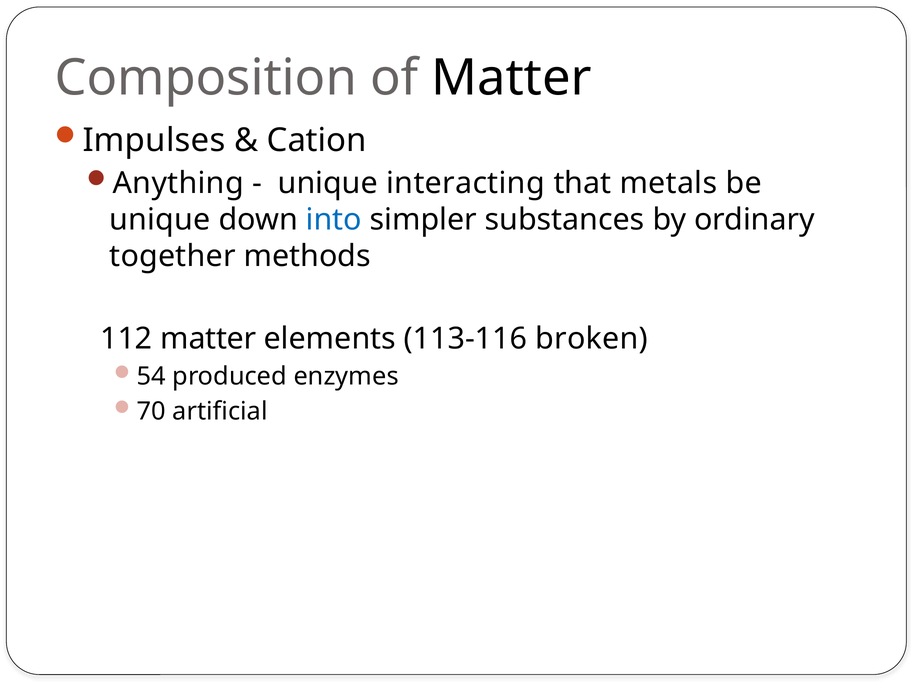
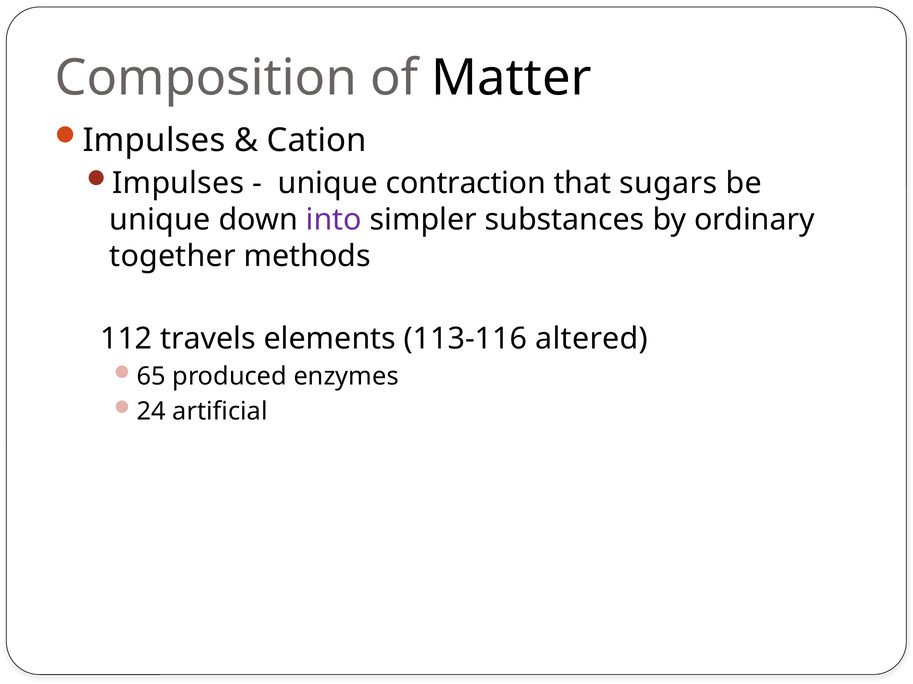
Anything: Anything -> Impulses (178, 183)
interacting: interacting -> contraction (466, 183)
metals: metals -> sugars (668, 183)
into colour: blue -> purple (334, 220)
112 matter: matter -> travels (208, 339)
broken: broken -> altered (592, 339)
54: 54 -> 65 (151, 377)
70: 70 -> 24 (151, 412)
